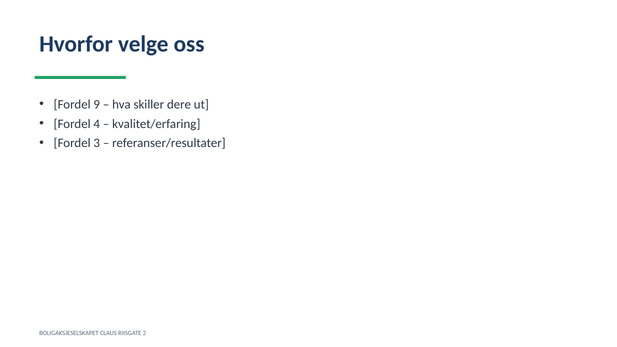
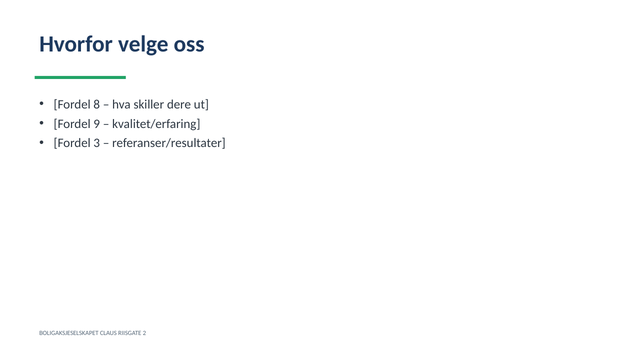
9: 9 -> 8 (97, 105)
4: 4 -> 9 (97, 124)
